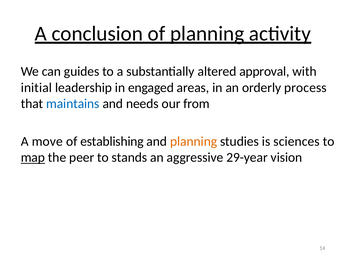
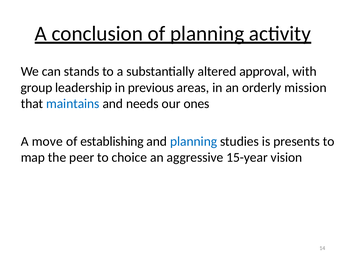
guides: guides -> stands (82, 71)
initial: initial -> group (36, 87)
engaged: engaged -> previous (151, 87)
process: process -> mission (305, 87)
from: from -> ones (196, 103)
planning colour: orange -> blue (194, 141)
sciences: sciences -> presents (297, 141)
map underline: present -> none (33, 157)
stands: stands -> choice (129, 157)
29-year: 29-year -> 15-year (247, 157)
